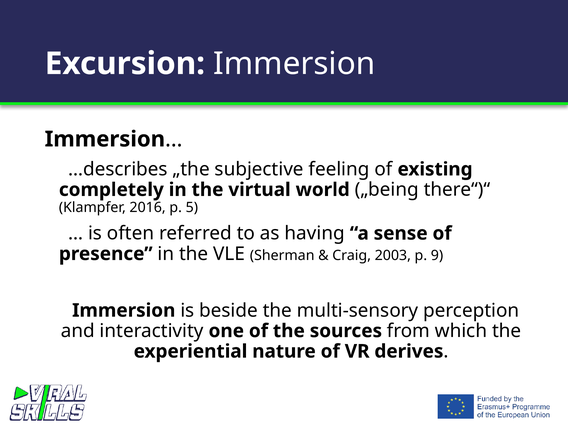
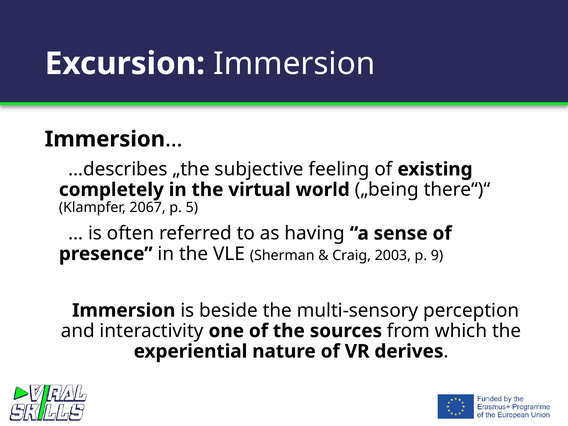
2016: 2016 -> 2067 (148, 208)
